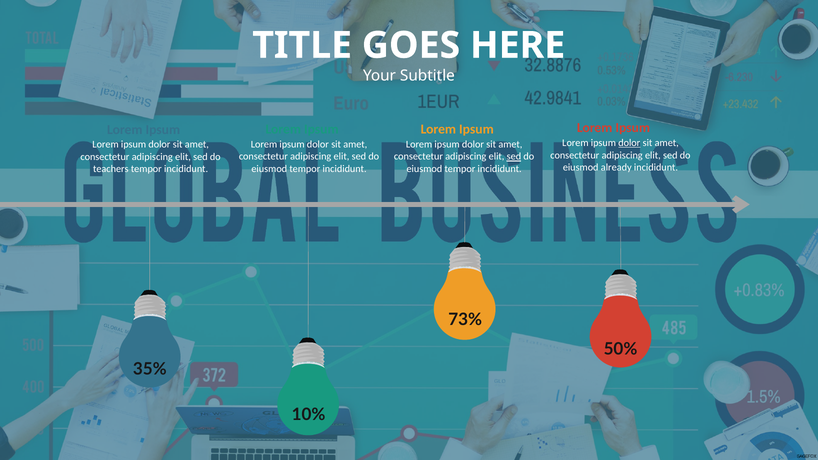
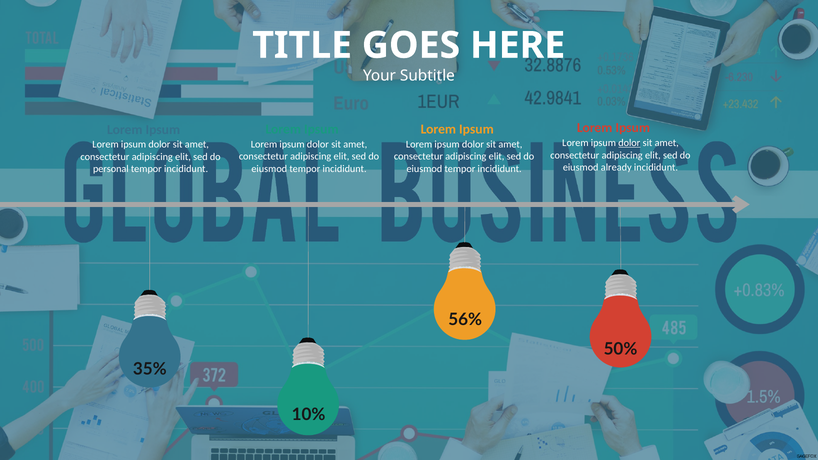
sed underline: present -> none (514, 157)
teachers: teachers -> personal (111, 169)
73%: 73% -> 56% (465, 320)
